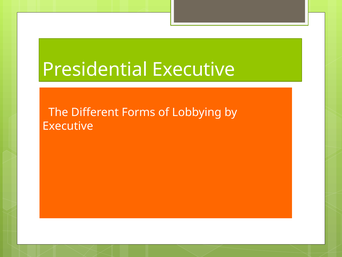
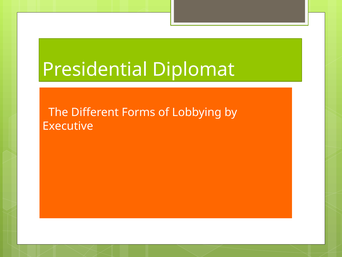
Presidential Executive: Executive -> Diplomat (193, 69)
